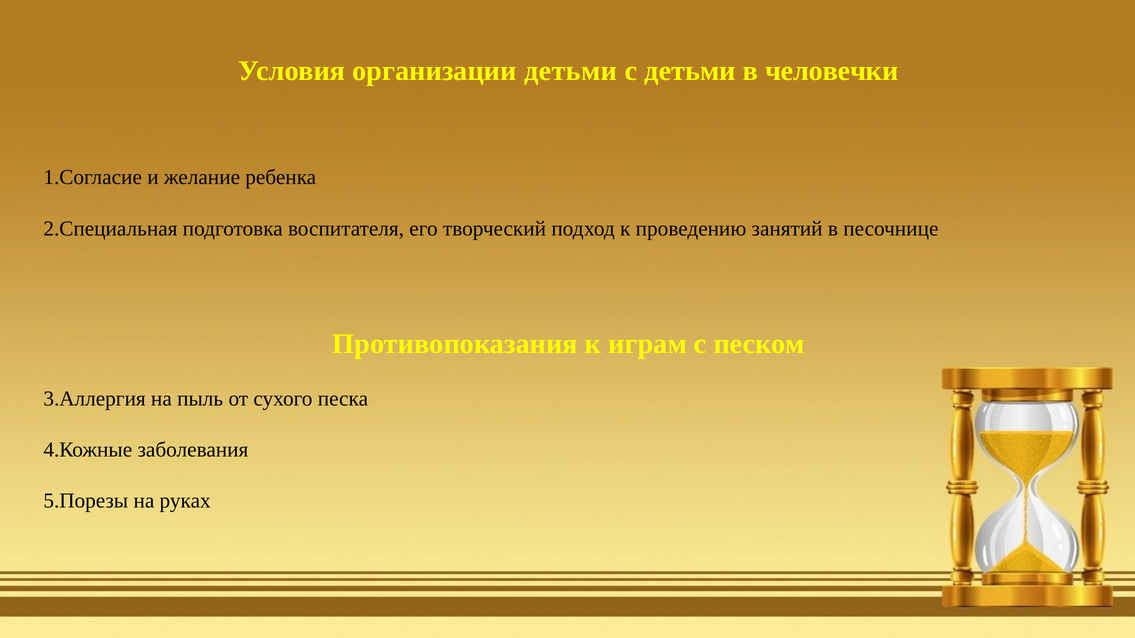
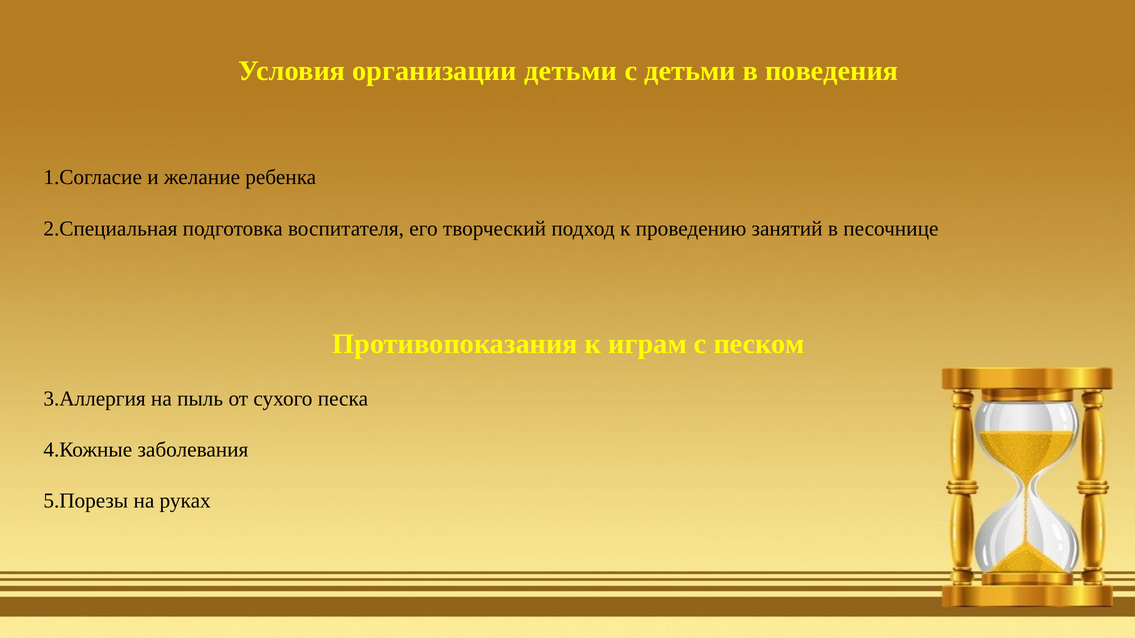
человечки: человечки -> поведения (832, 71)
